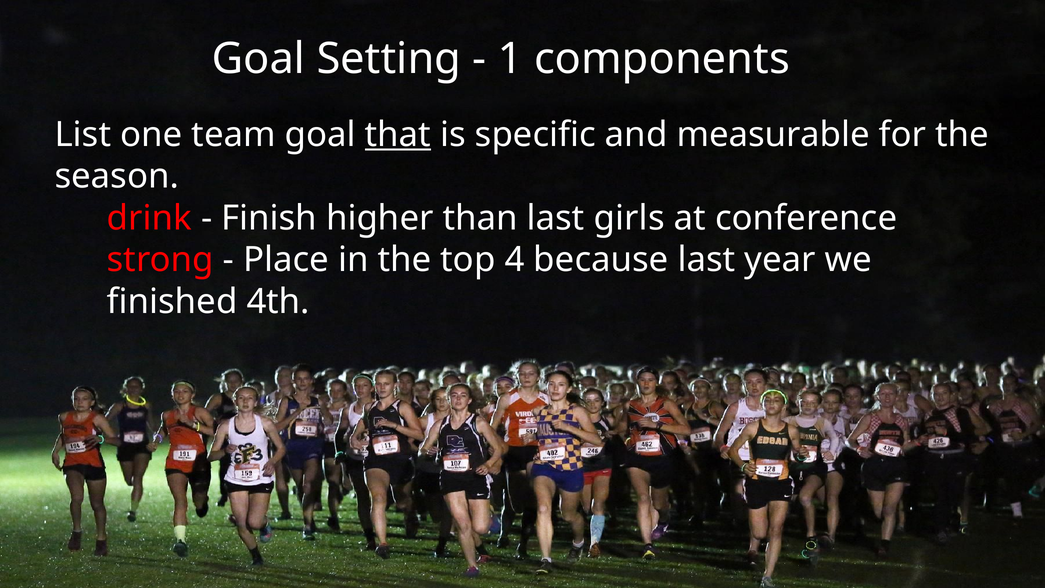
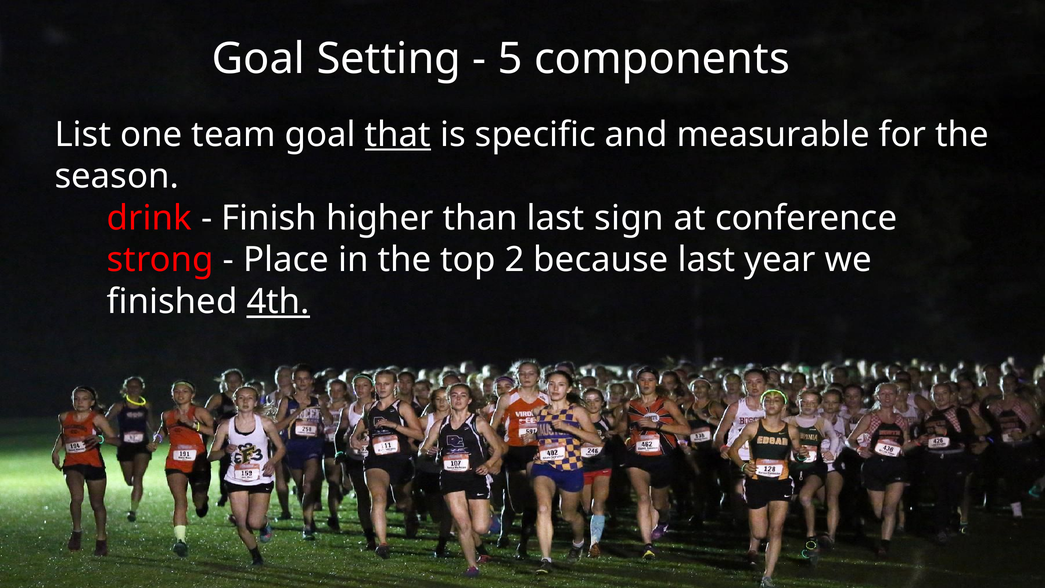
1: 1 -> 5 (510, 59)
girls: girls -> sign (629, 218)
4: 4 -> 2 (515, 260)
4th underline: none -> present (278, 302)
